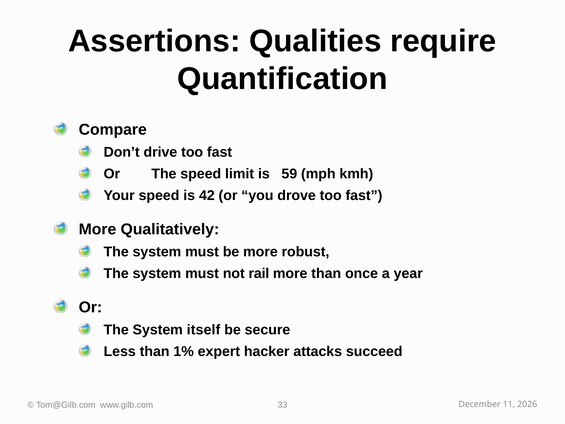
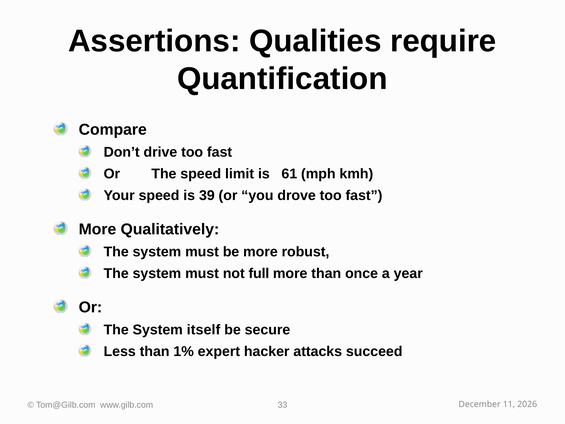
59: 59 -> 61 (289, 174)
42: 42 -> 39 (207, 195)
rail: rail -> full (259, 273)
